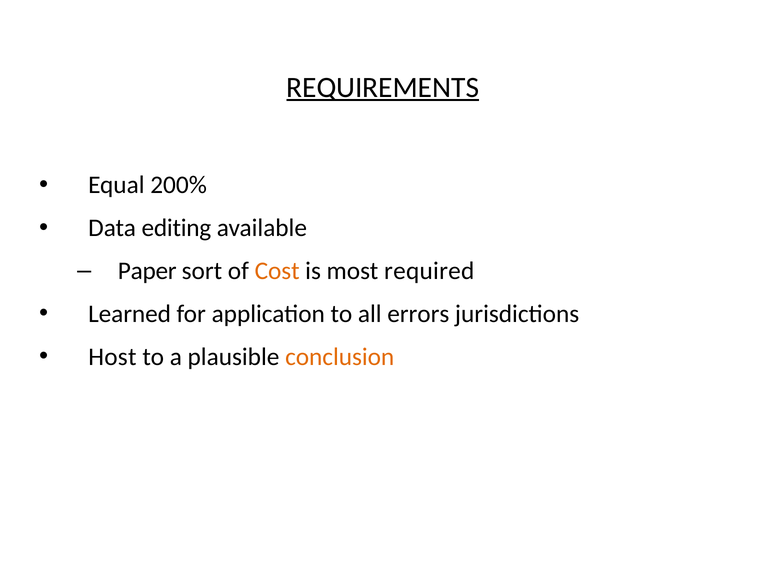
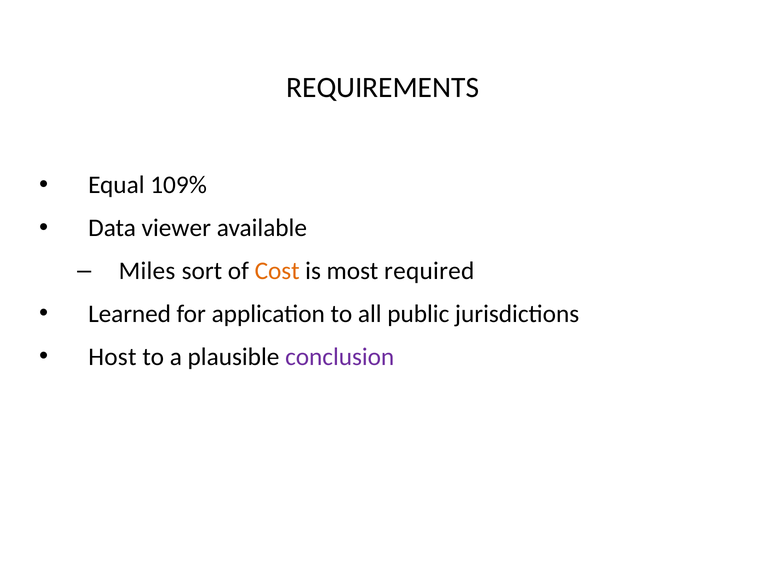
REQUIREMENTS underline: present -> none (383, 87)
200%: 200% -> 109% (179, 185)
editing: editing -> viewer (176, 228)
Paper: Paper -> Miles (147, 271)
errors: errors -> public (418, 314)
conclusion colour: orange -> purple (340, 357)
